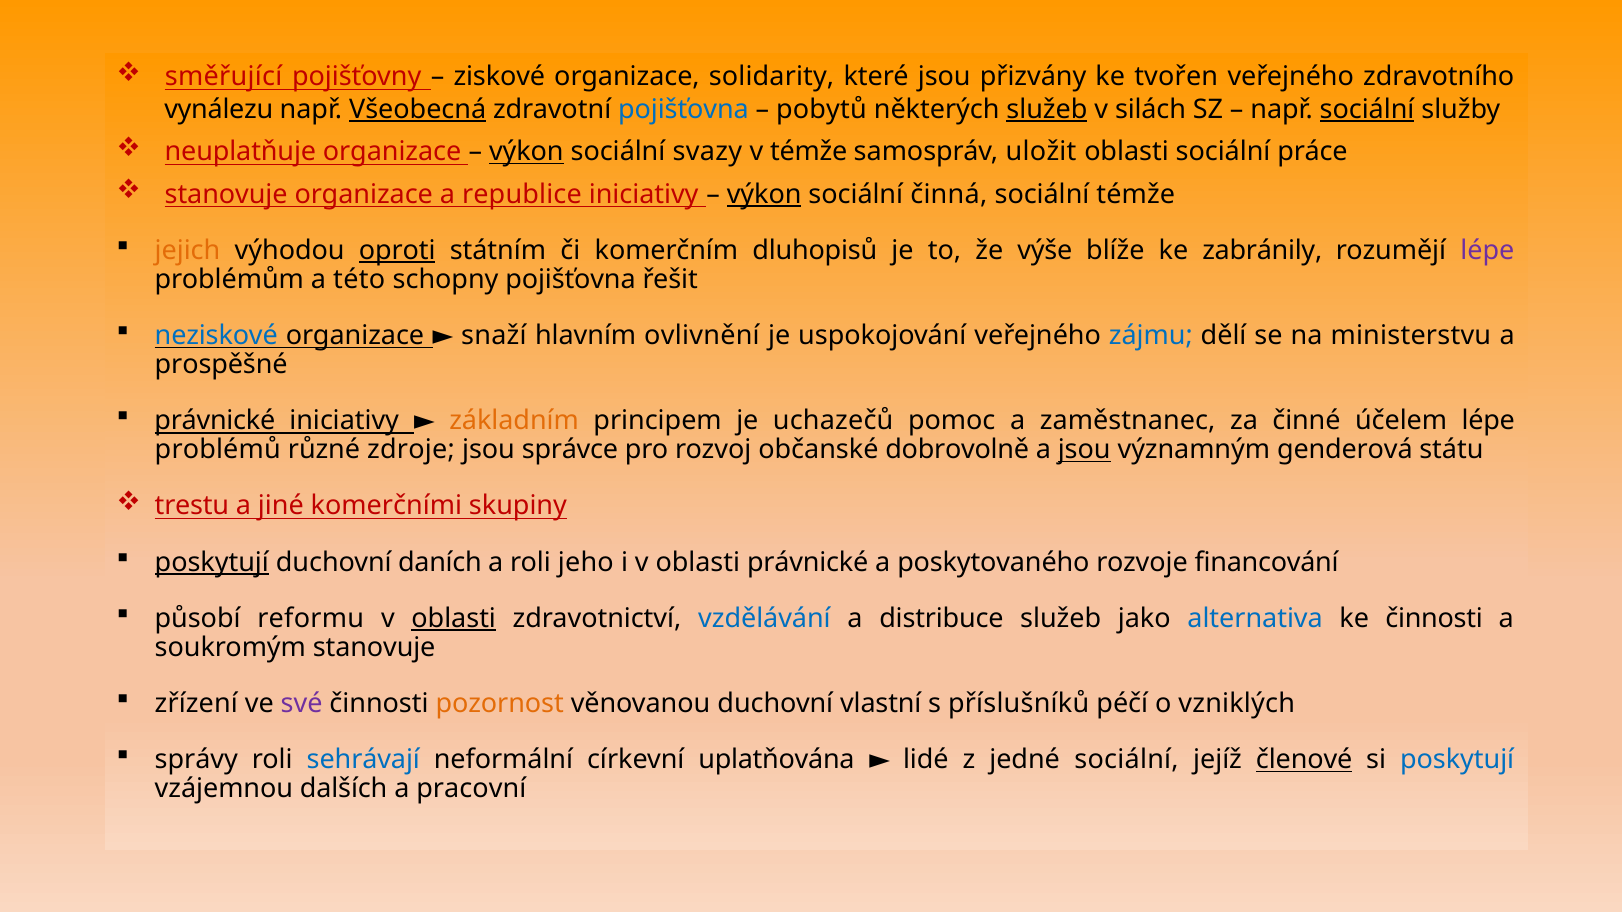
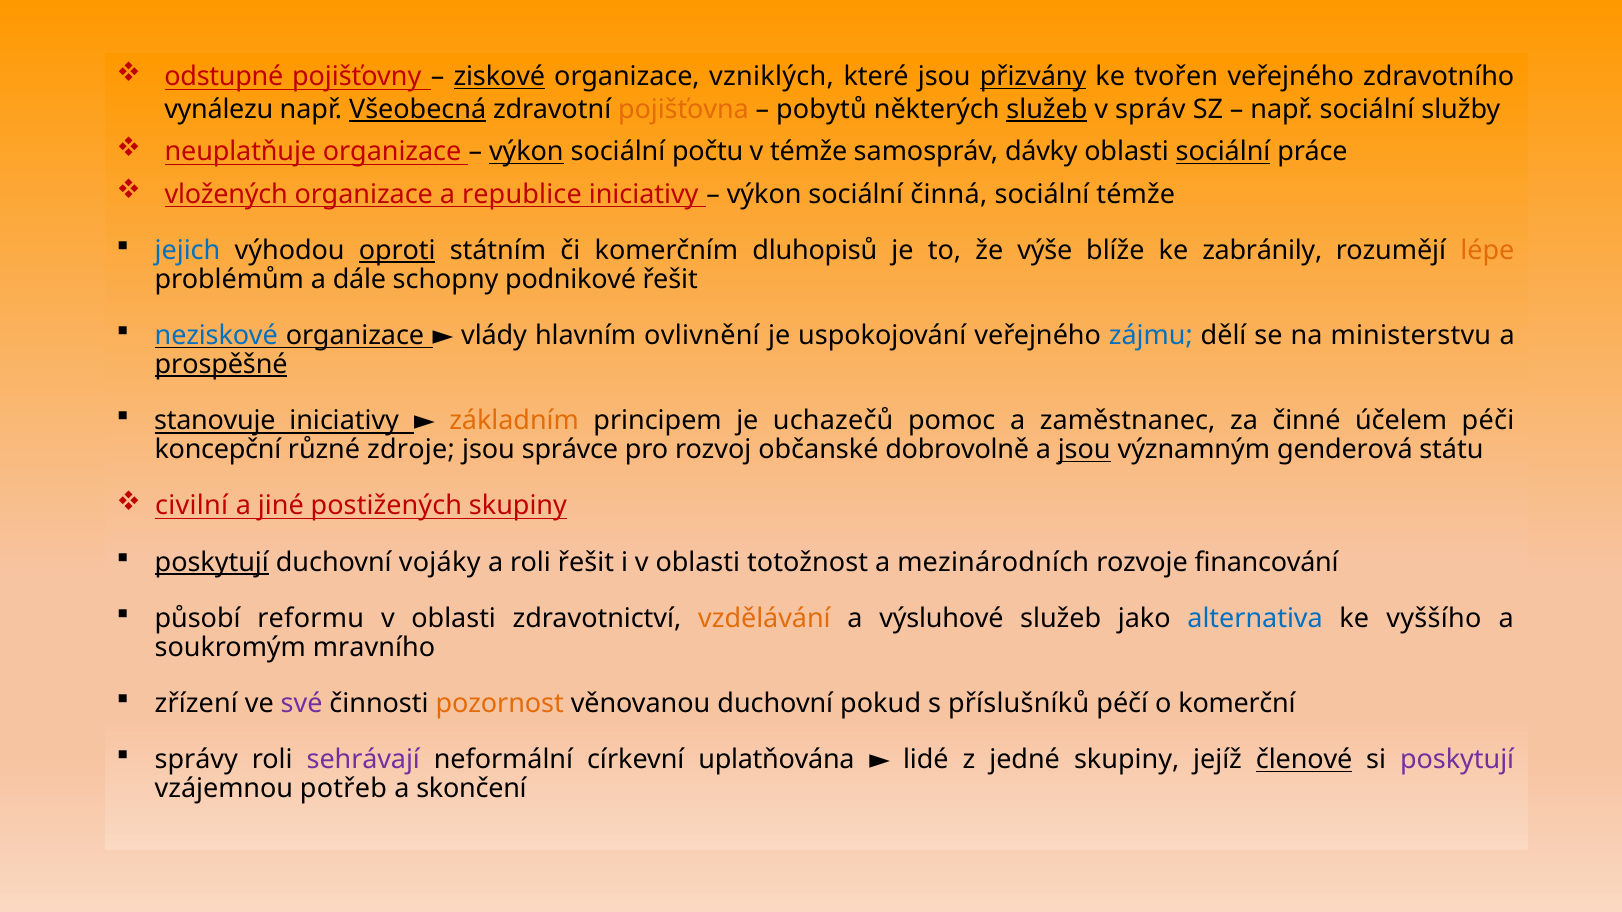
směřující: směřující -> odstupné (224, 77)
ziskové underline: none -> present (499, 77)
solidarity: solidarity -> vzniklých (772, 77)
přizvány underline: none -> present (1033, 77)
pojišťovna colour: blue -> orange (684, 109)
silách: silách -> správ (1150, 109)
sociální underline: present -> none (1367, 109)
svazy: svazy -> počtu (708, 152)
uložit: uložit -> dávky (1041, 152)
sociální underline: none -> present (1223, 152)
stanovuje: stanovuje -> vložených (226, 194)
výkon underline: present -> none (764, 194)
jejich colour: orange -> blue (188, 250)
lépe colour: purple -> orange (1487, 250)
této: této -> dále (359, 279)
schopny pojišťovna: pojišťovna -> podnikové (571, 279)
snaží: snaží -> vlády (494, 336)
prospěšné underline: none -> present (221, 365)
právnické: právnické -> stanovuje (215, 421)
účelem lépe: lépe -> péči (1488, 421)
problémů: problémů -> koncepční (218, 450)
trestu: trestu -> civilní (192, 506)
komerčními: komerčními -> postižených (386, 506)
daních: daních -> vojáky (440, 562)
roli jeho: jeho -> řešit (586, 562)
oblasti právnické: právnické -> totožnost (808, 562)
poskytovaného: poskytovaného -> mezinárodních (993, 562)
oblasti underline: present -> none (454, 619)
vzdělávání colour: blue -> orange (764, 619)
distribuce: distribuce -> výsluhové (941, 619)
ke činnosti: činnosti -> vyššího (1434, 619)
soukromým stanovuje: stanovuje -> mravního (374, 648)
vlastní: vlastní -> pokud (881, 704)
vzniklých: vzniklých -> komerční (1237, 704)
sehrávají colour: blue -> purple (363, 760)
jedné sociální: sociální -> skupiny (1127, 760)
poskytují colour: blue -> purple (1457, 760)
dalších: dalších -> potřeb (343, 789)
pracovní: pracovní -> skončení (472, 789)
